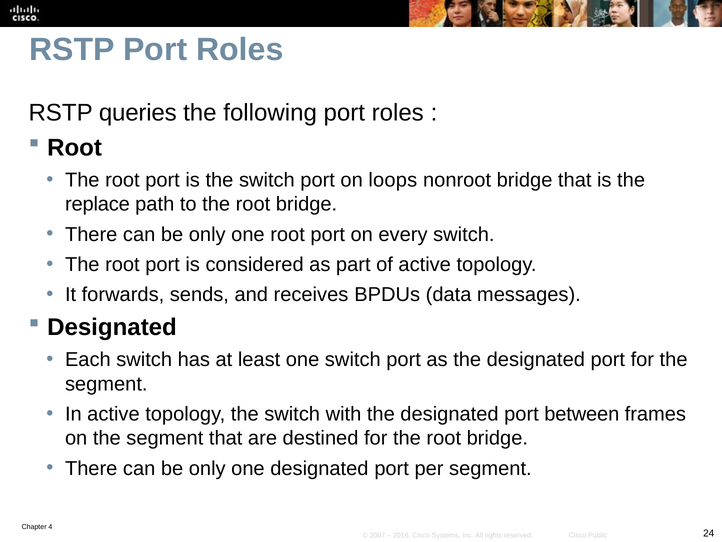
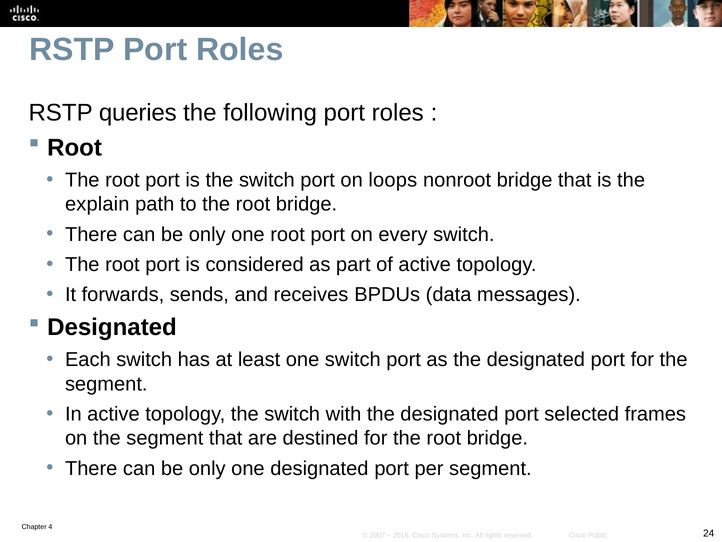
replace: replace -> explain (97, 204)
between: between -> selected (582, 414)
